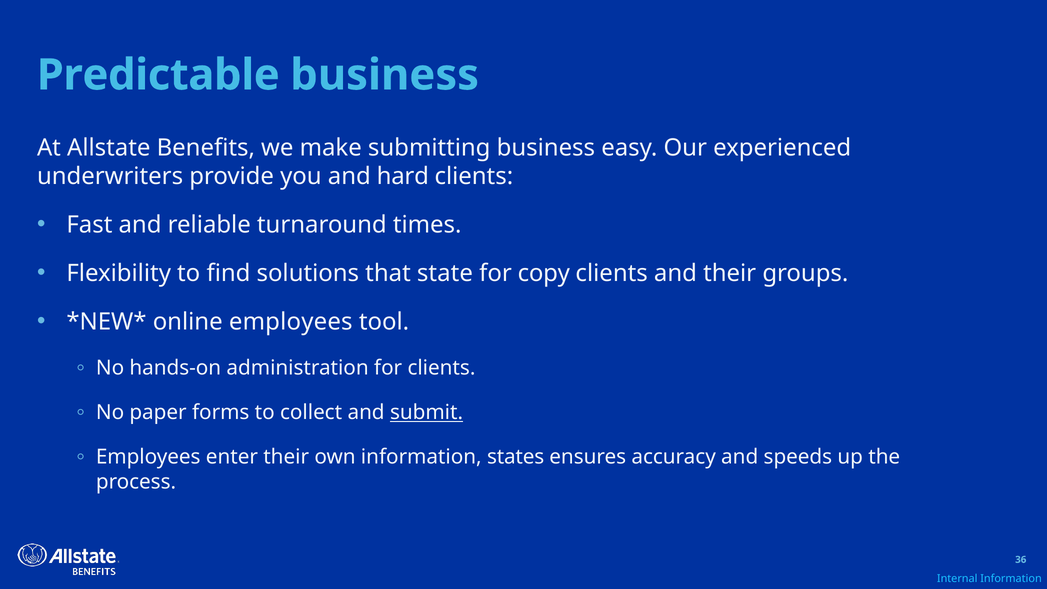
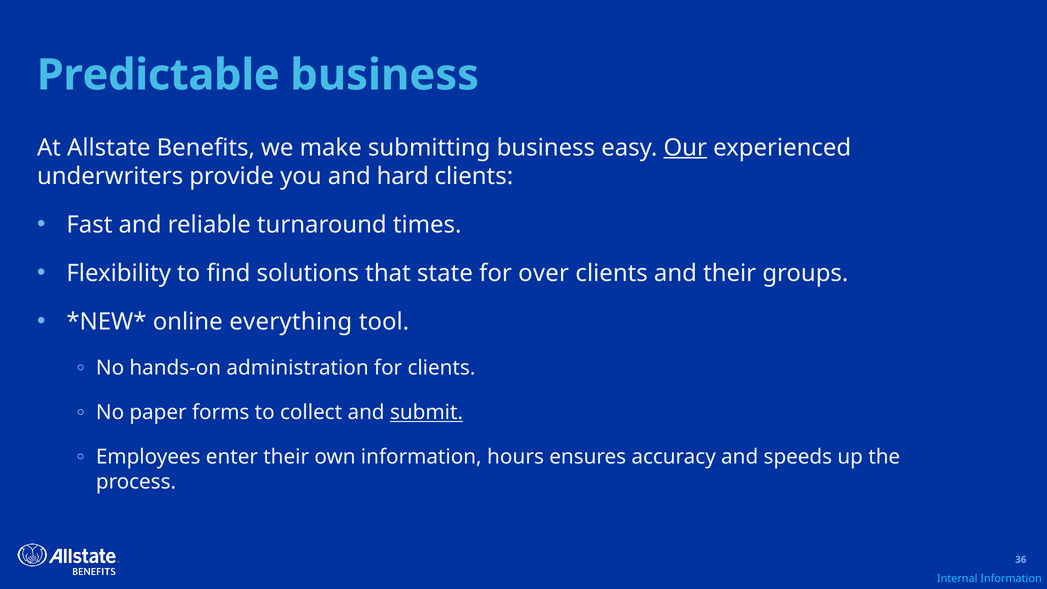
Our underline: none -> present (685, 148)
copy: copy -> over (544, 273)
online employees: employees -> everything (291, 322)
states: states -> hours (515, 457)
